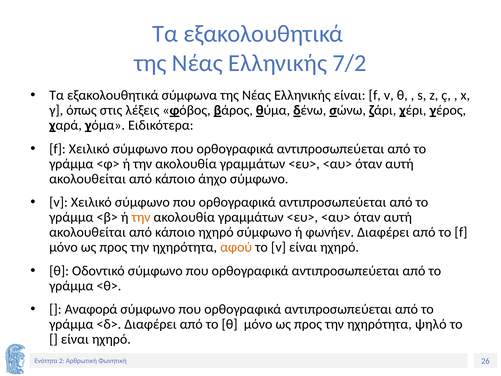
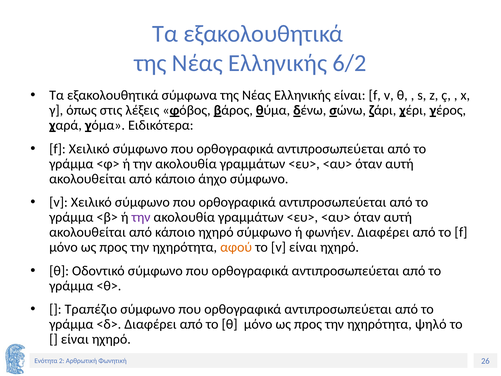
7/2: 7/2 -> 6/2 (350, 63)
την colour: orange -> purple (141, 217)
Αναφορά: Αναφορά -> Τραπέζιο (91, 309)
